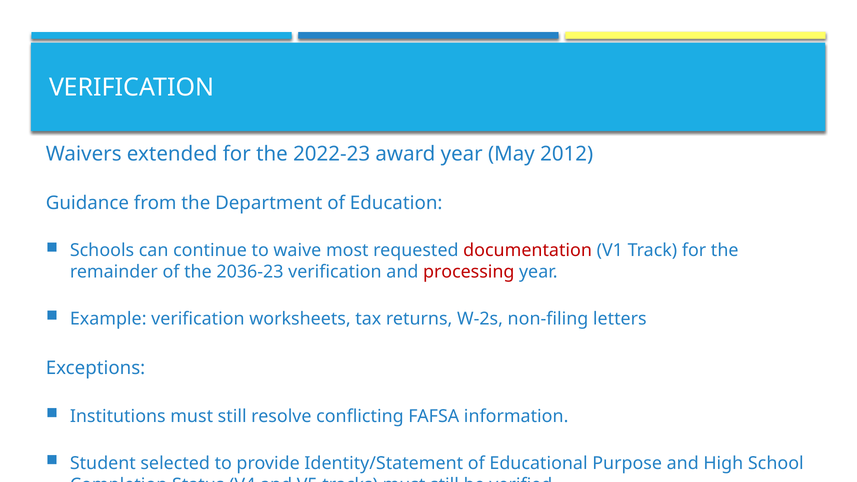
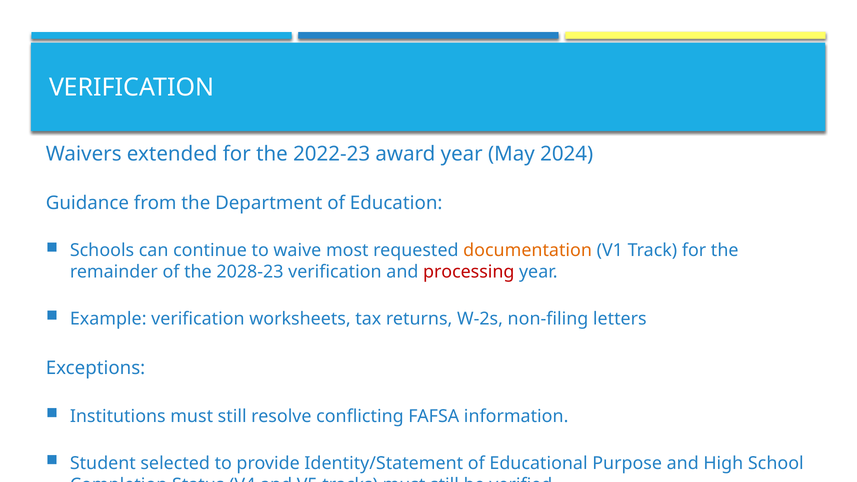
2012: 2012 -> 2024 (567, 154)
documentation colour: red -> orange (528, 251)
2036-23: 2036-23 -> 2028-23 (250, 272)
